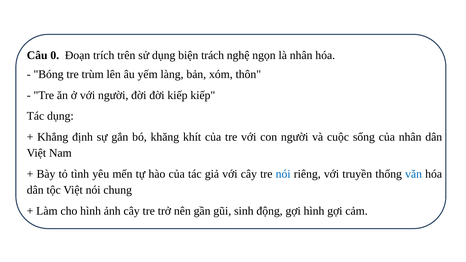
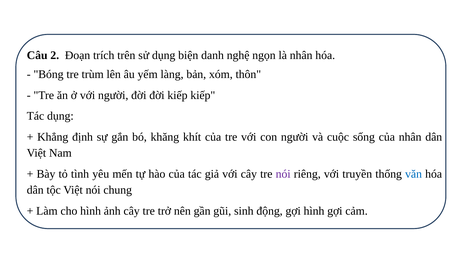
0: 0 -> 2 (55, 55)
trách: trách -> danh (213, 55)
nói colour: blue -> purple (283, 174)
